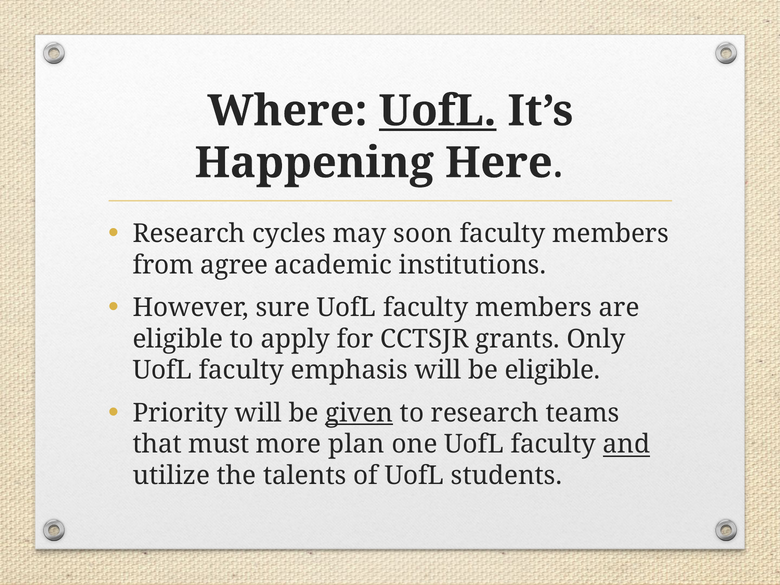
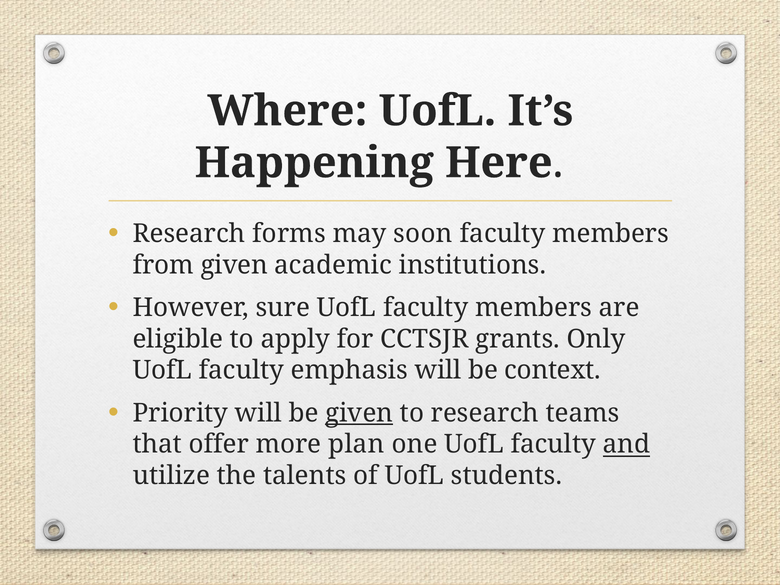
UofL underline: present -> none (438, 111)
cycles: cycles -> forms (289, 234)
from agree: agree -> given (234, 265)
be eligible: eligible -> context (553, 370)
must: must -> offer (219, 444)
